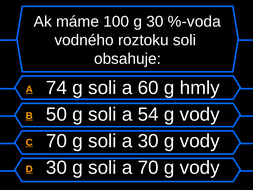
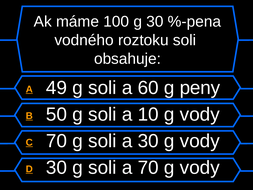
%-voda: %-voda -> %-pena (194, 22)
74: 74 -> 49 (57, 88)
hmly: hmly -> peny (200, 88)
54: 54 -> 10 (148, 114)
